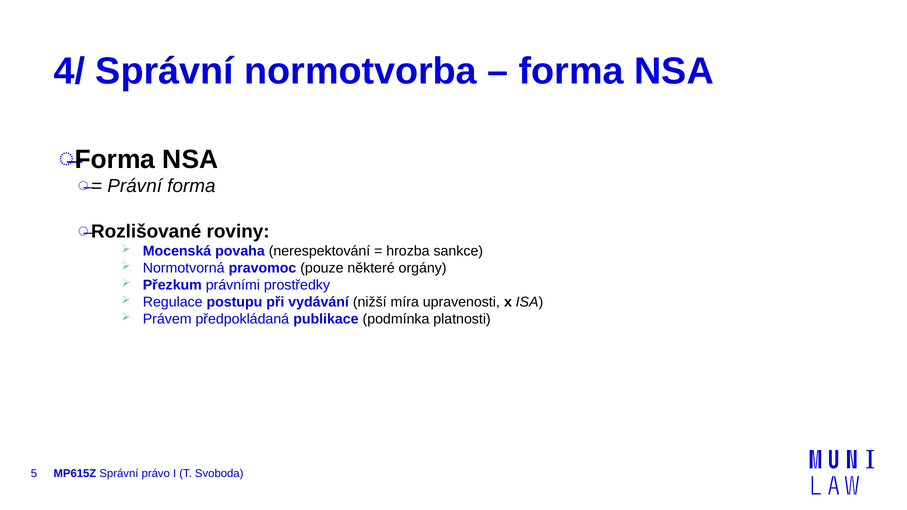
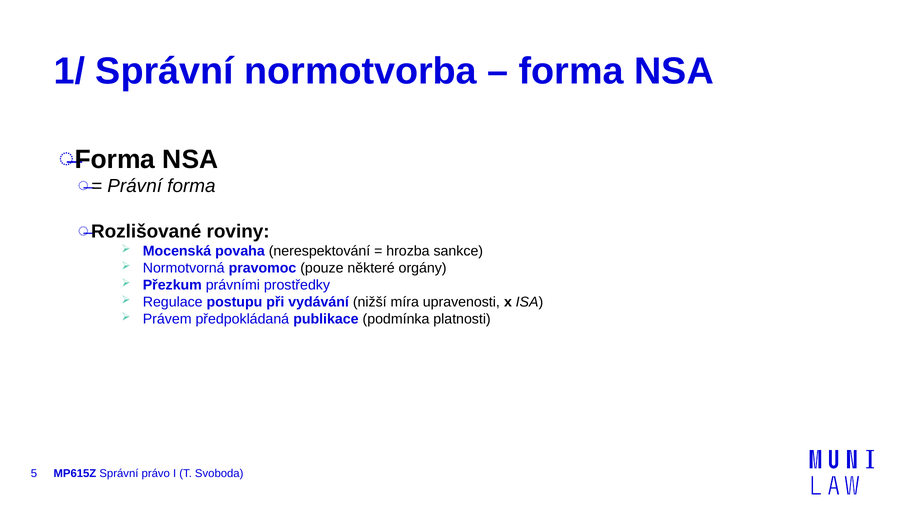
4/: 4/ -> 1/ (69, 71)
